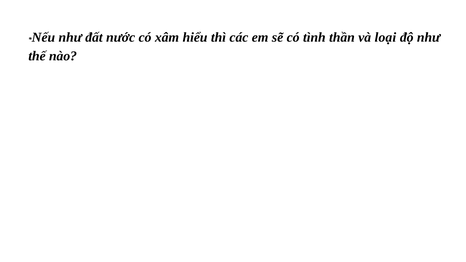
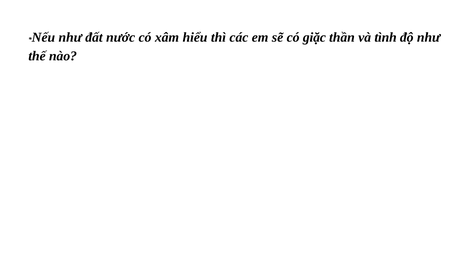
tình: tình -> giặc (314, 37)
loại: loại -> tình (386, 37)
